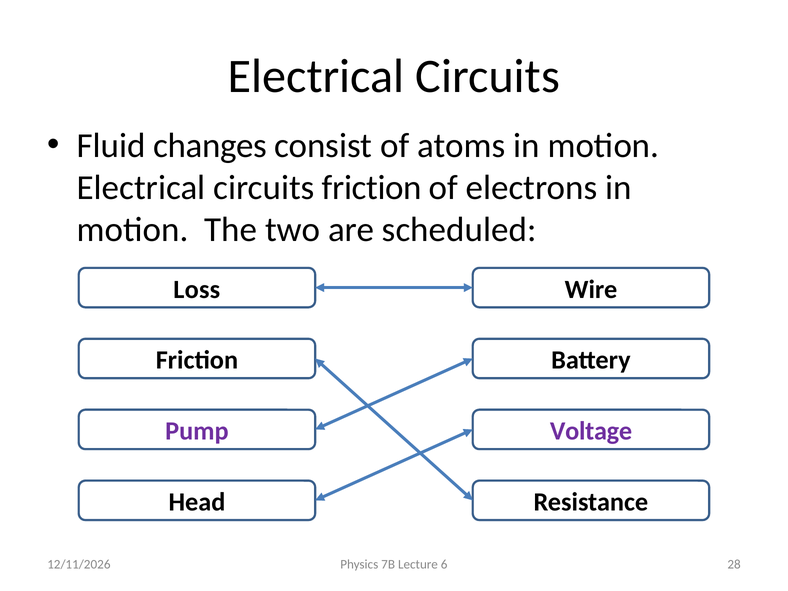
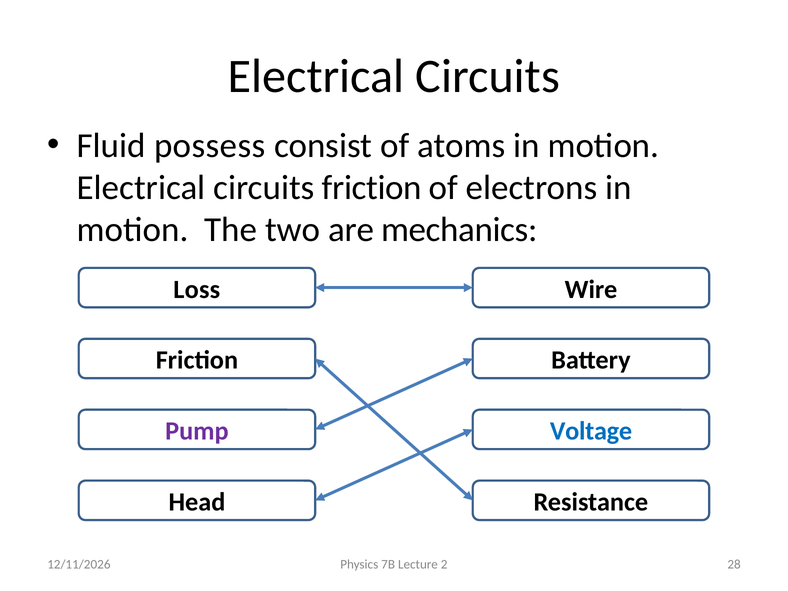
changes: changes -> possess (210, 146)
scheduled: scheduled -> mechanics (459, 230)
Voltage colour: purple -> blue (591, 431)
6: 6 -> 2 (444, 564)
